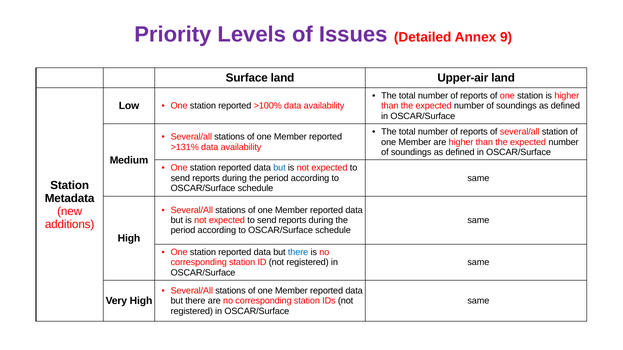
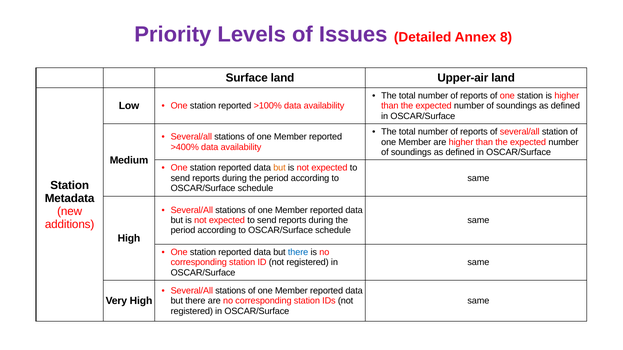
9: 9 -> 8 (506, 38)
>131%: >131% -> >400% (185, 147)
but colour: blue -> orange (279, 168)
